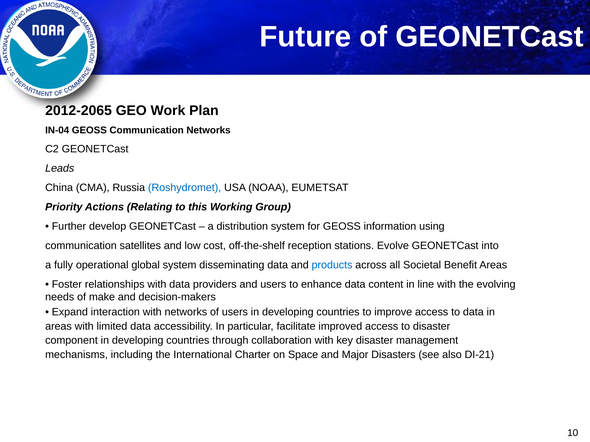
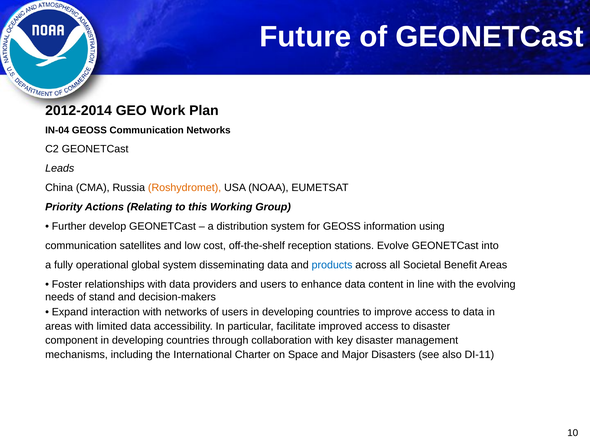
2012-2065: 2012-2065 -> 2012-2014 (79, 111)
Roshydromet colour: blue -> orange (185, 188)
make: make -> stand (102, 297)
DI-21: DI-21 -> DI-11 (479, 355)
